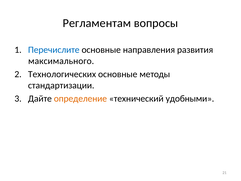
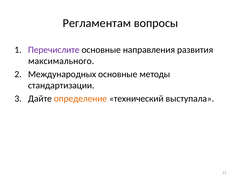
Перечислите colour: blue -> purple (54, 50)
Технологических: Технологических -> Международных (62, 74)
удобными: удобными -> выступала (190, 98)
